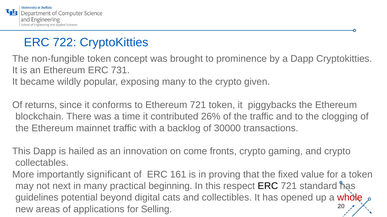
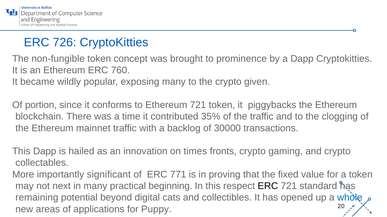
722: 722 -> 726 (65, 42)
731: 731 -> 760 (120, 70)
returns: returns -> portion (41, 105)
26%: 26% -> 35% (211, 117)
come: come -> times (195, 152)
161: 161 -> 771 (178, 175)
guidelines: guidelines -> remaining (37, 198)
whole colour: red -> blue (350, 198)
Selling: Selling -> Puppy (156, 210)
